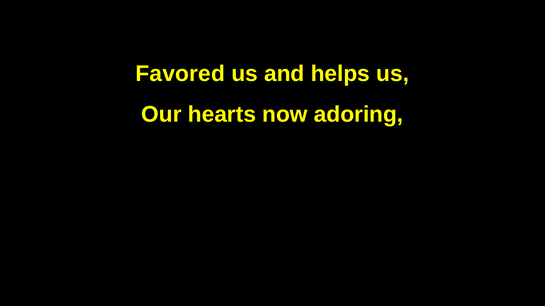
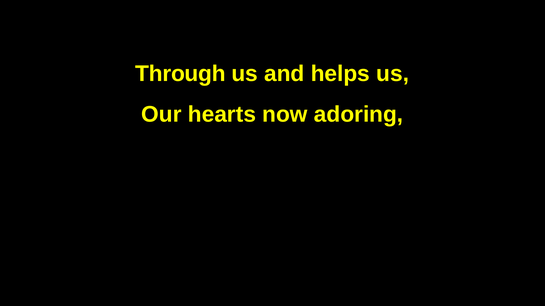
Favored: Favored -> Through (180, 74)
